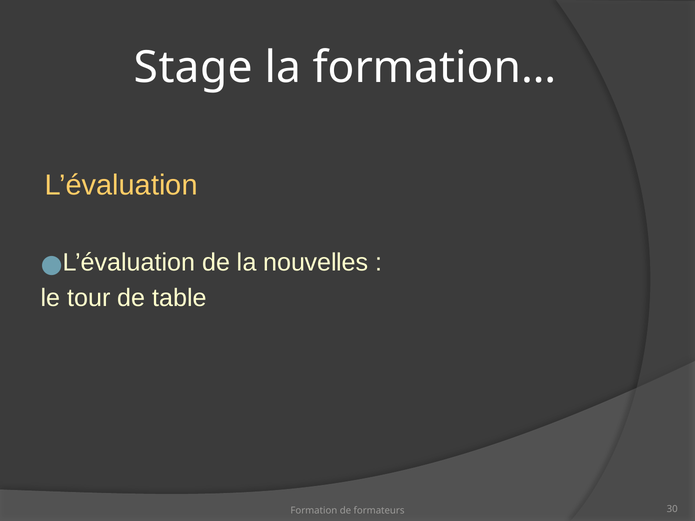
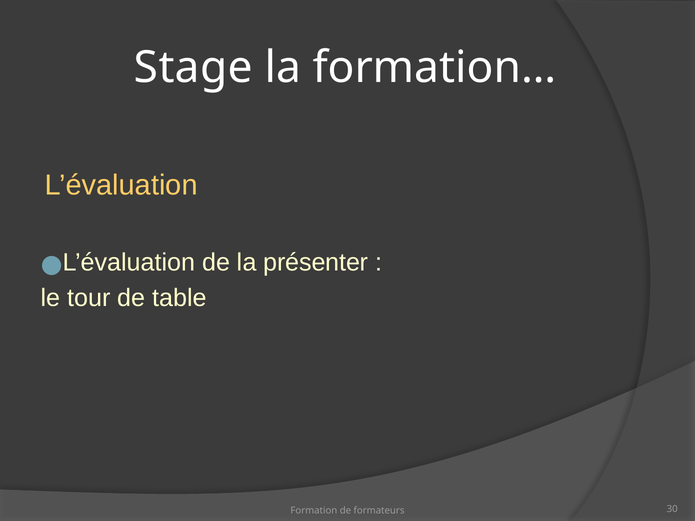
nouvelles: nouvelles -> présenter (316, 263)
